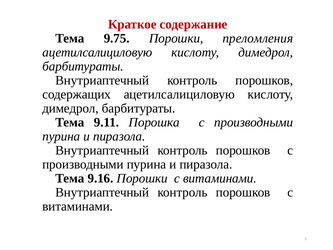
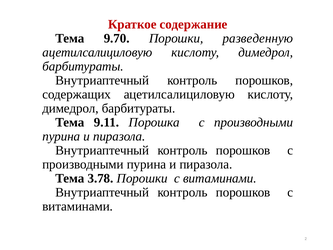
9.75: 9.75 -> 9.70 (117, 38)
преломления: преломления -> разведенную (258, 38)
9.16: 9.16 -> 3.78 (101, 178)
